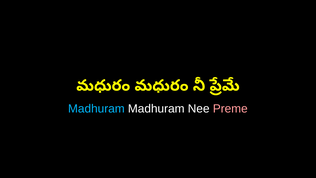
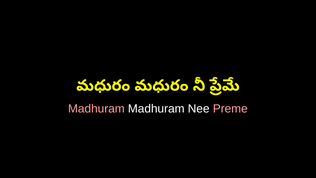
Madhuram colour: light blue -> pink (96, 109)
